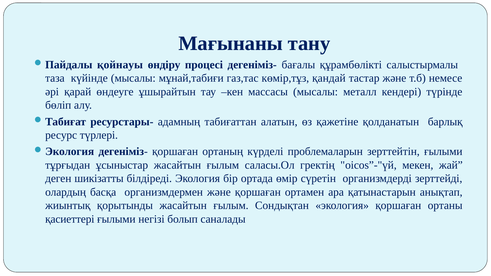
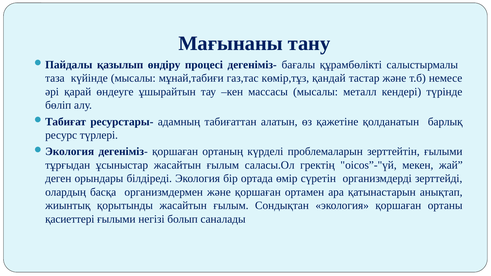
қойнауы: қойнауы -> қазылып (120, 65)
шикізатты: шикізатты -> орындары (99, 179)
